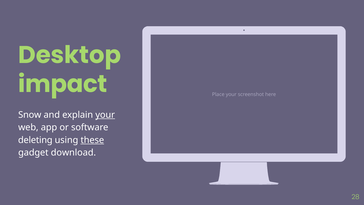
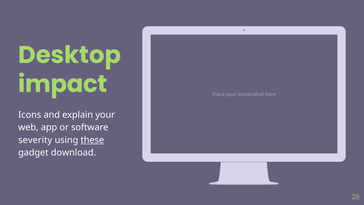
Snow: Snow -> Icons (30, 115)
your underline: present -> none (105, 115)
deleting: deleting -> severity (35, 140)
